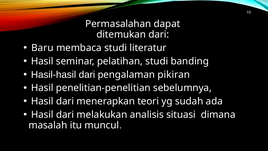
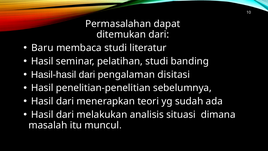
pikiran: pikiran -> disitasi (174, 74)
